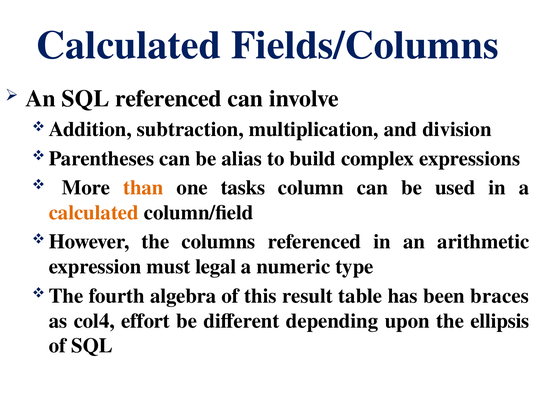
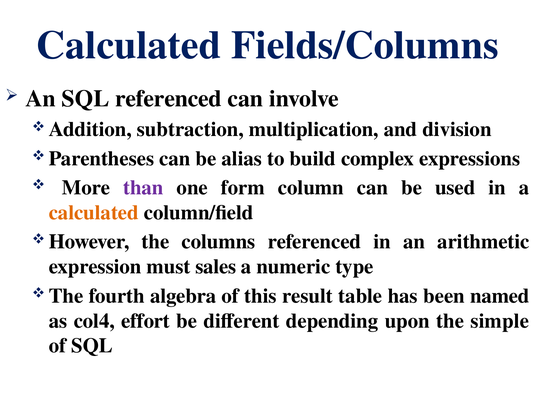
than colour: orange -> purple (143, 188)
tasks: tasks -> form (243, 188)
legal: legal -> sales (216, 267)
braces: braces -> named (500, 296)
ellipsis: ellipsis -> simple (500, 321)
